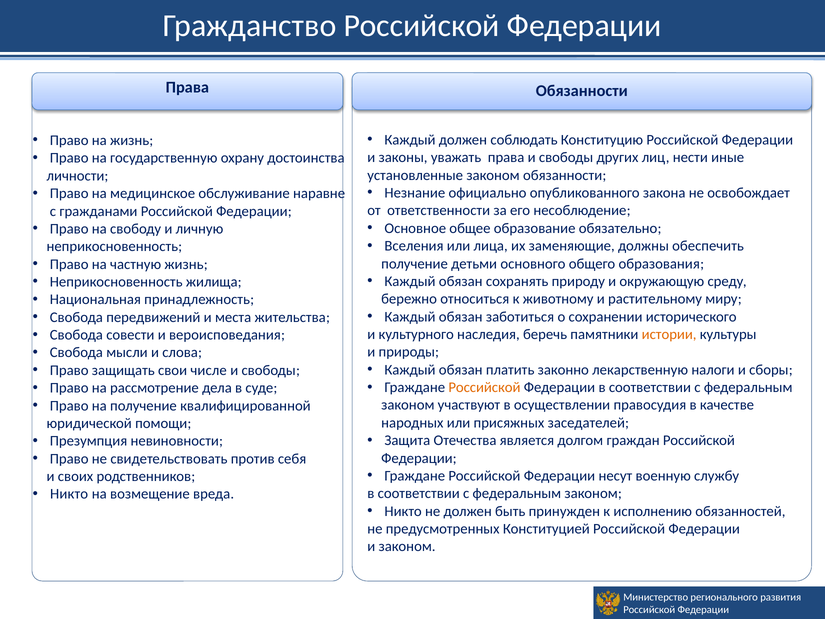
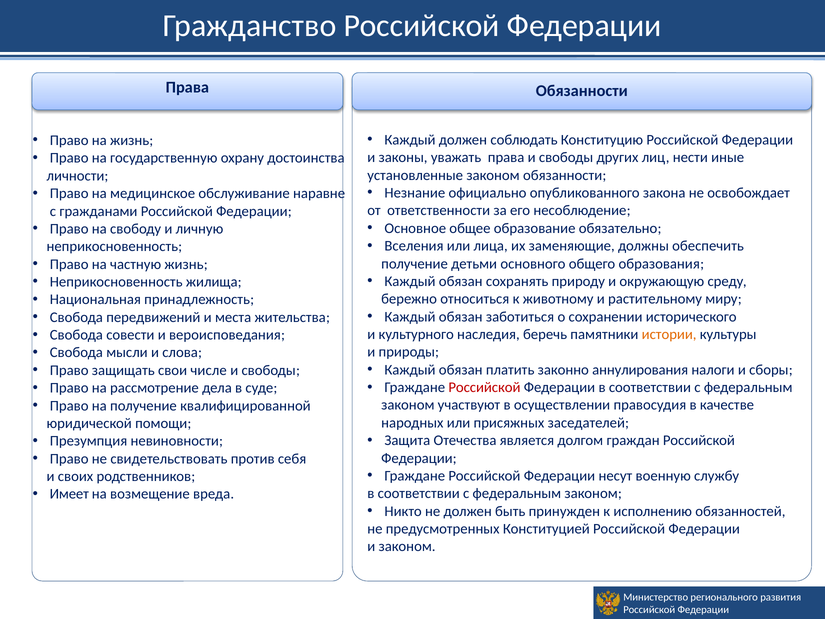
лекарственную: лекарственную -> аннулирования (640, 370)
Российской colour: orange -> red (484, 387)
Никто: Никто -> Имеет (69, 494)
